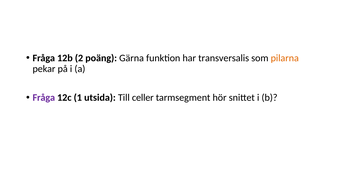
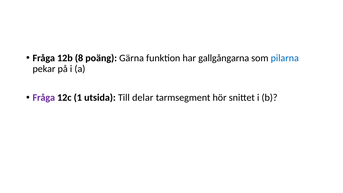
2: 2 -> 8 (79, 58)
transversalis: transversalis -> gallgångarna (224, 58)
pilarna colour: orange -> blue (285, 58)
celler: celler -> delar (143, 98)
